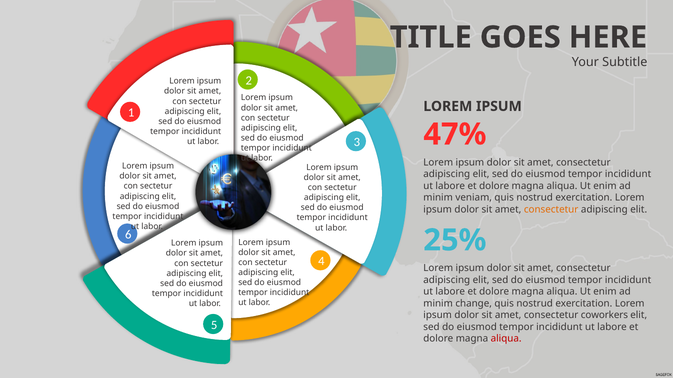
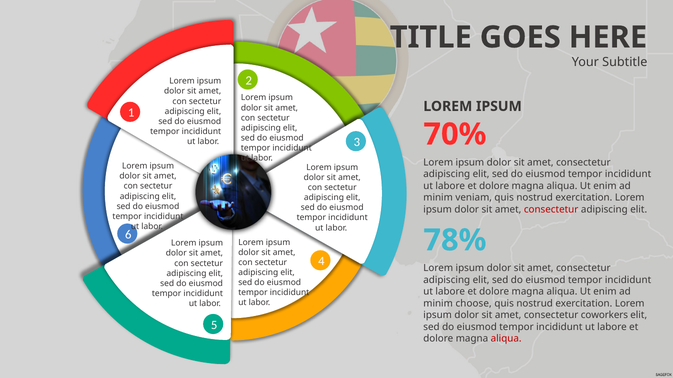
47%: 47% -> 70% (455, 135)
consectetur colour: orange -> red (551, 210)
25%: 25% -> 78% (455, 241)
change: change -> choose (474, 304)
